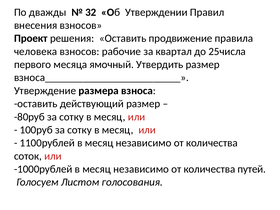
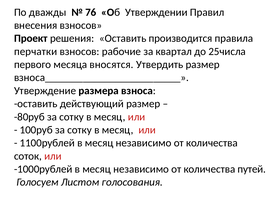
32: 32 -> 76 (91, 12)
продвижение: продвижение -> производится (181, 38)
человека: человека -> перчатки (36, 51)
ямочный: ямочный -> вносятся (112, 65)
